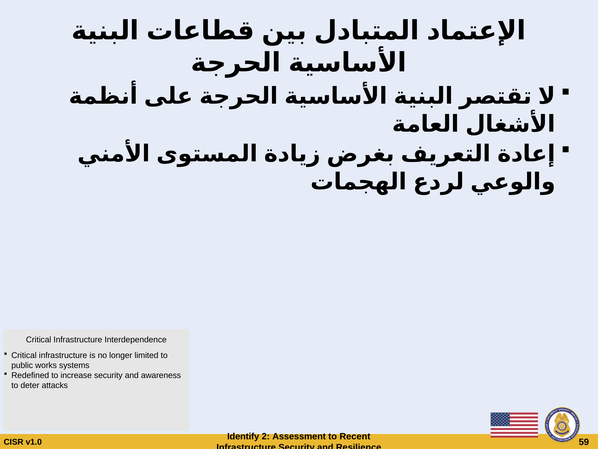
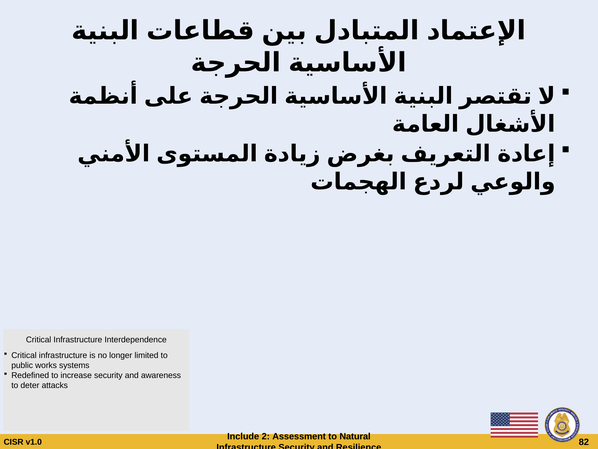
Identify: Identify -> Include (243, 436)
Recent: Recent -> Natural (355, 436)
59: 59 -> 82 (584, 442)
